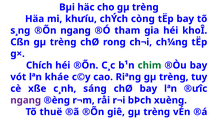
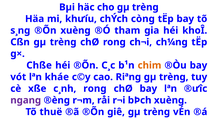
®Õn ngang: ngang -> xuèng (76, 31)
Chích: Chích -> Chße (39, 65)
chim colour: green -> orange (149, 65)
c¸nh sáng: sáng -> rong (95, 89)
